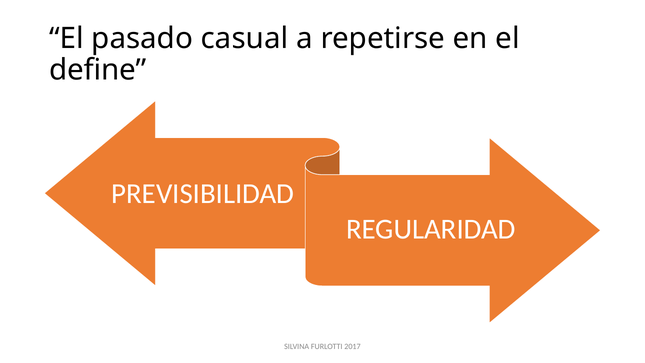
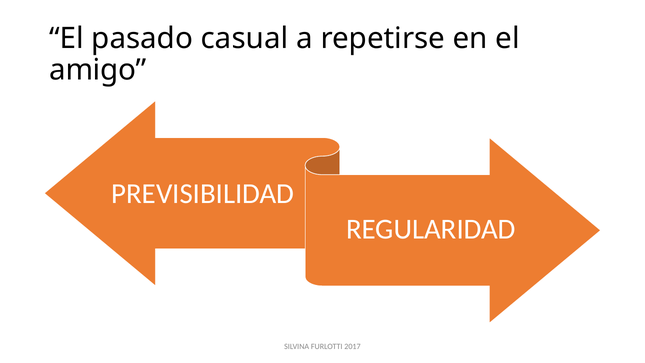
define: define -> amigo (98, 70)
